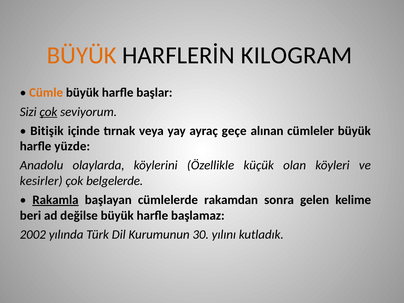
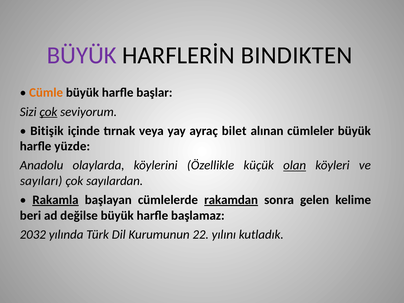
BÜYÜK colour: orange -> purple (82, 55)
KILOGRAM: KILOGRAM -> BINDIKTEN (297, 55)
geçe: geçe -> bilet (234, 131)
olan underline: none -> present (295, 165)
kesirler: kesirler -> sayıları (41, 181)
belgelerde: belgelerde -> sayılardan (115, 181)
rakamdan underline: none -> present (231, 200)
2002: 2002 -> 2032 (33, 235)
30: 30 -> 22 (201, 235)
